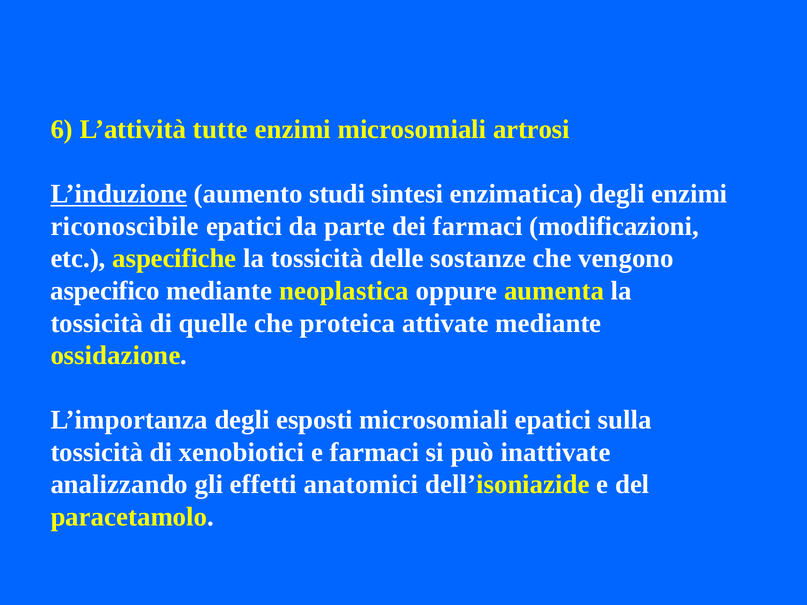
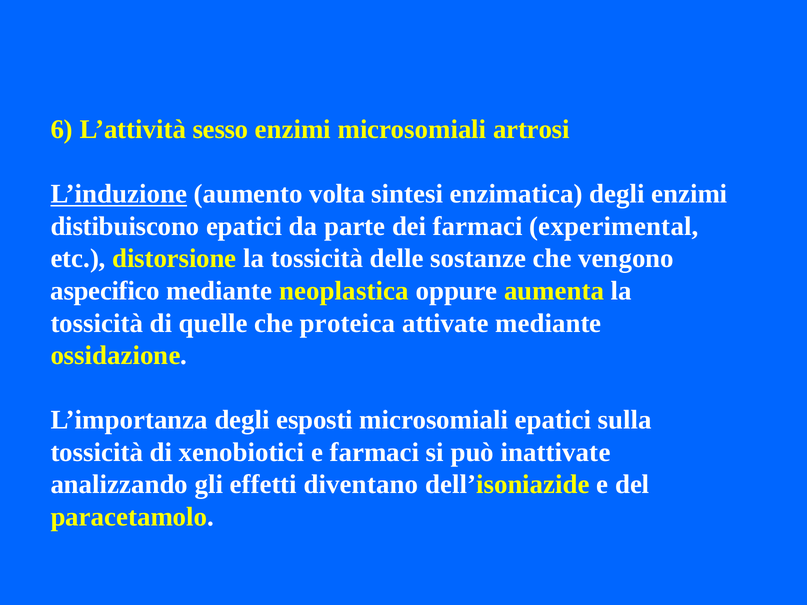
tutte: tutte -> sesso (221, 130)
studi: studi -> volta (337, 194)
riconoscibile: riconoscibile -> distibuiscono (125, 226)
modificazioni: modificazioni -> experimental (614, 226)
aspecifiche: aspecifiche -> distorsione (174, 259)
anatomici: anatomici -> diventano (361, 485)
